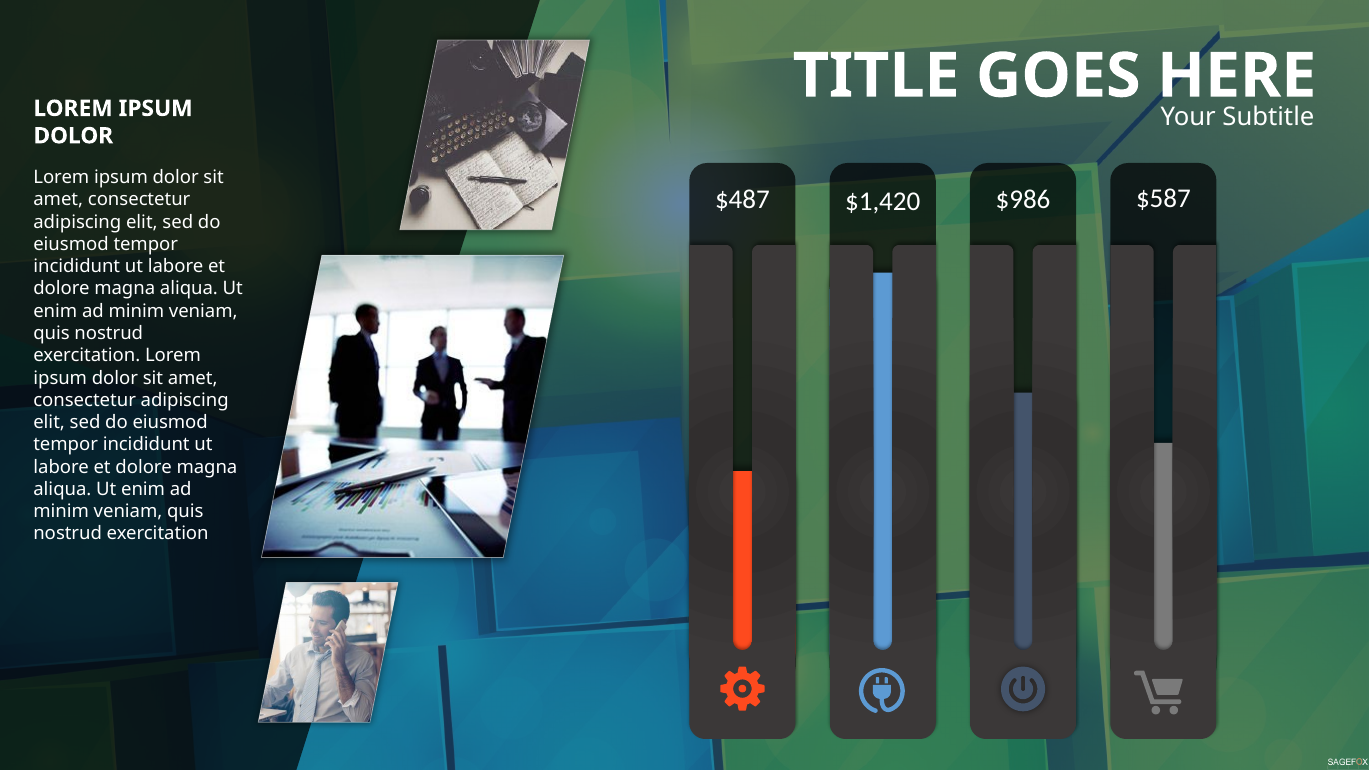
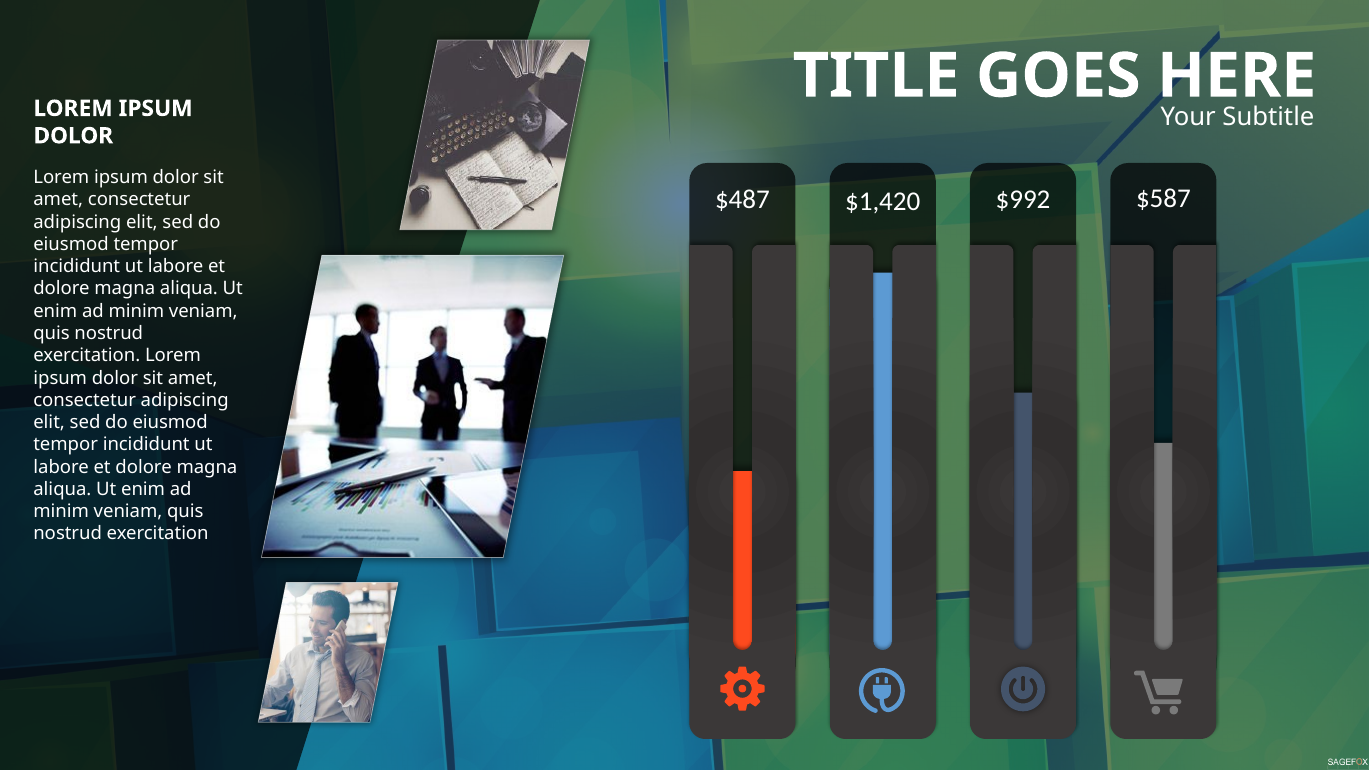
$986: $986 -> $992 (1023, 199)
